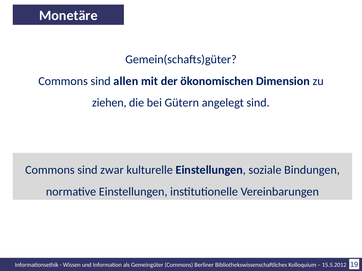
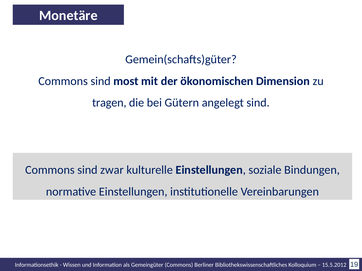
allen: allen -> most (126, 81)
ziehen: ziehen -> tragen (109, 103)
